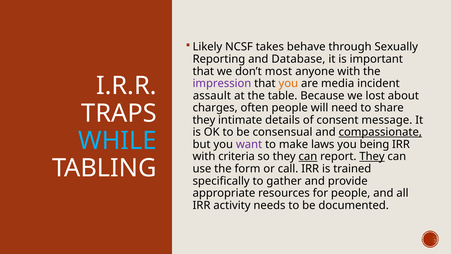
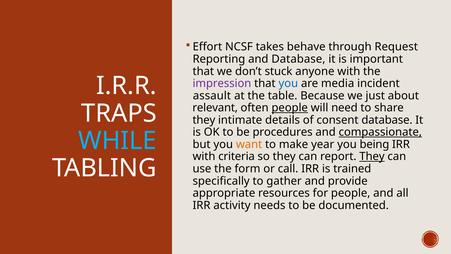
Likely: Likely -> Effort (207, 47)
Sexually: Sexually -> Request (396, 47)
most: most -> stuck (279, 71)
you colour: orange -> blue (288, 83)
lost: lost -> just (375, 96)
charges: charges -> relevant (215, 108)
people underline: none -> present (290, 108)
consent message: message -> database (387, 120)
consensual: consensual -> procedures (283, 132)
want colour: purple -> orange (249, 144)
laws: laws -> year (323, 144)
can underline: present -> none (308, 156)
